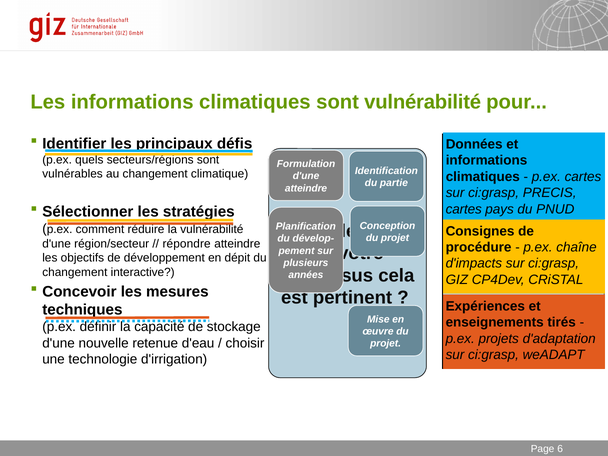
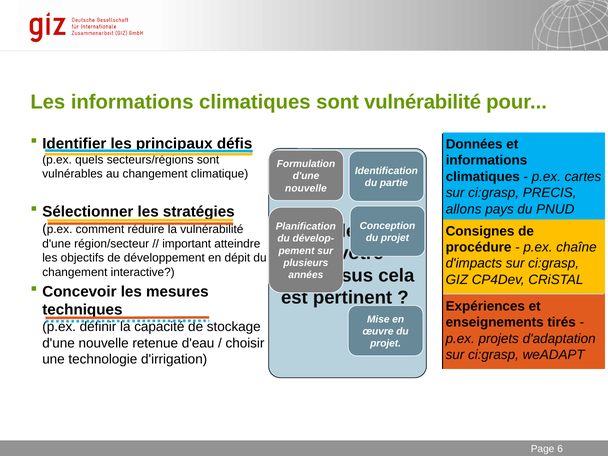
atteindre: atteindre -> nouvelle (306, 188)
cartes: cartes -> allons (464, 209)
répondre: répondre -> important (187, 244)
